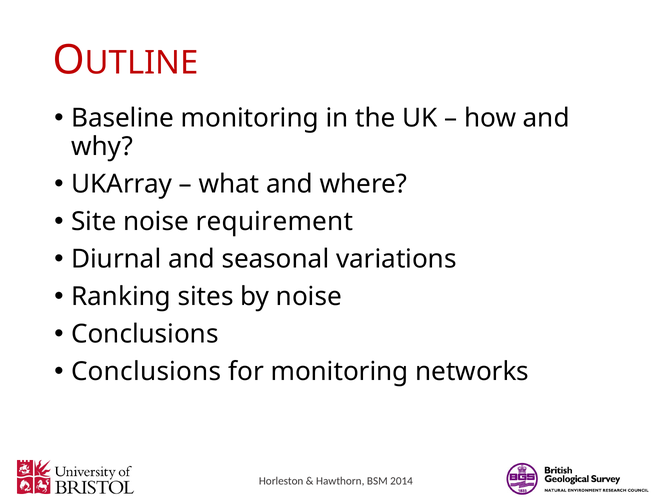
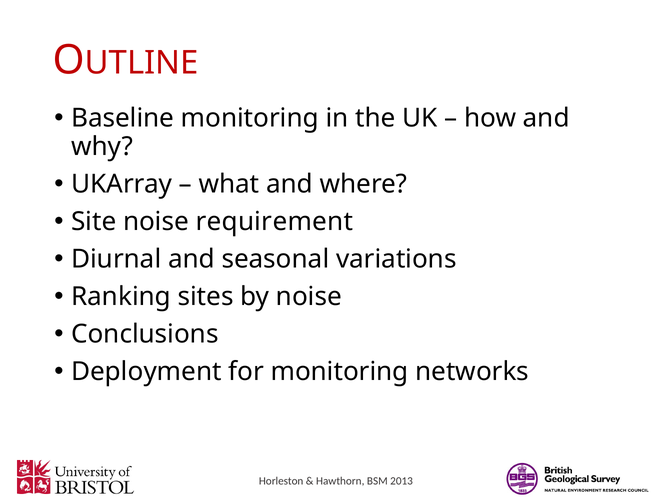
Conclusions: Conclusions -> Deployment (146, 372)
2014: 2014 -> 2013 (402, 481)
